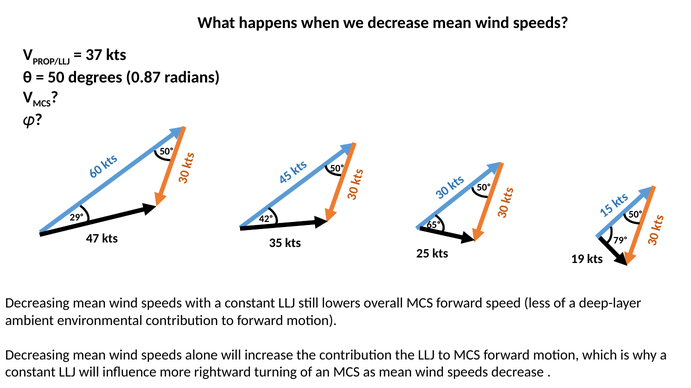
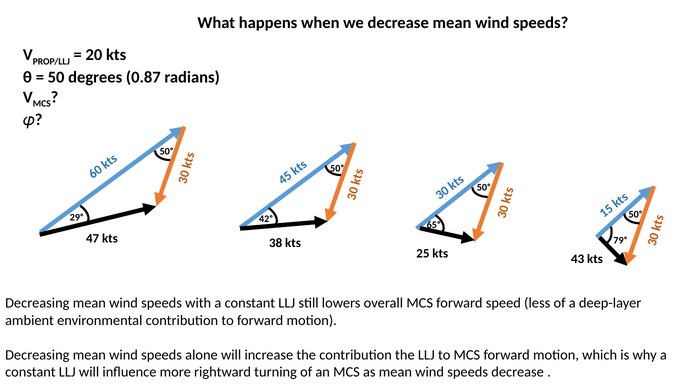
37: 37 -> 20 (94, 55)
35: 35 -> 38 (276, 243)
19: 19 -> 43 (578, 259)
